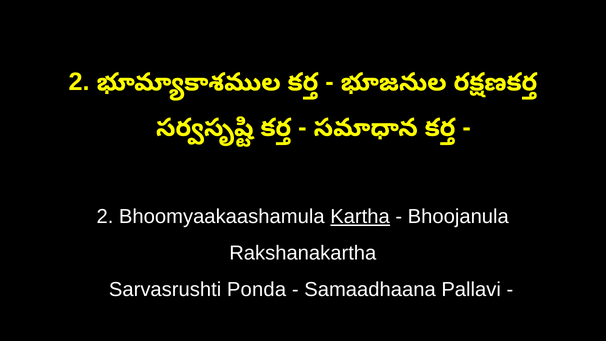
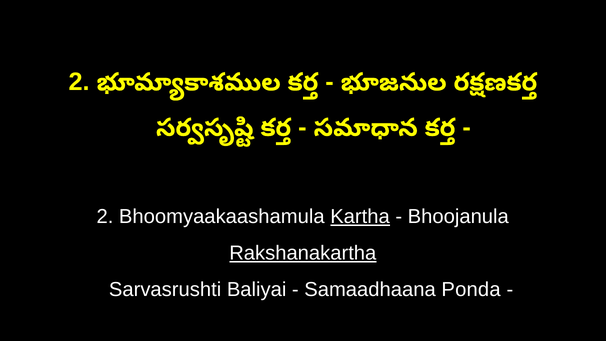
Rakshanakartha underline: none -> present (303, 253)
Ponda: Ponda -> Baliyai (257, 289)
Pallavi: Pallavi -> Ponda (471, 289)
